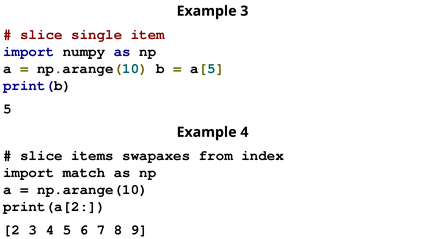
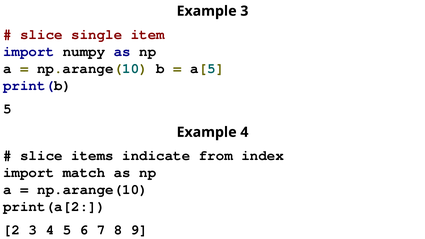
swapaxes: swapaxes -> indicate (156, 156)
